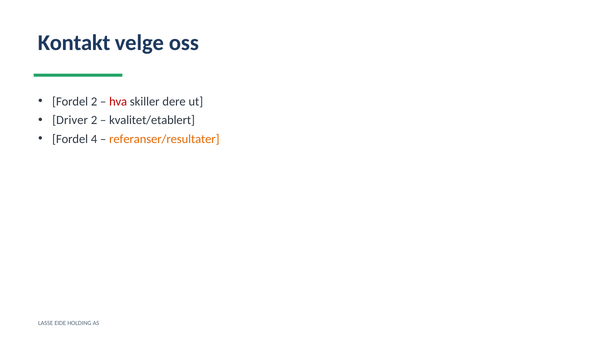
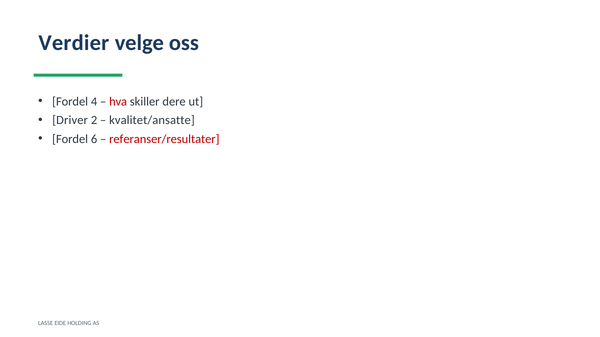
Kontakt: Kontakt -> Verdier (74, 43)
Fordel 2: 2 -> 4 (94, 102)
kvalitet/etablert: kvalitet/etablert -> kvalitet/ansatte (152, 120)
4: 4 -> 6 (94, 139)
referanser/resultater colour: orange -> red (164, 139)
